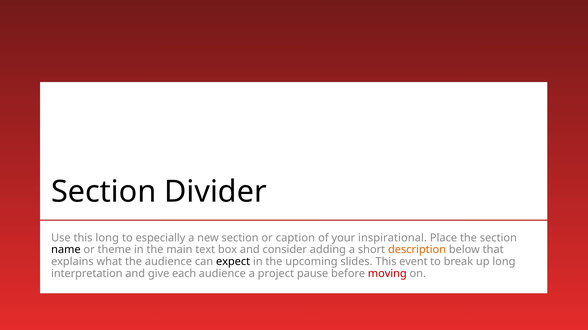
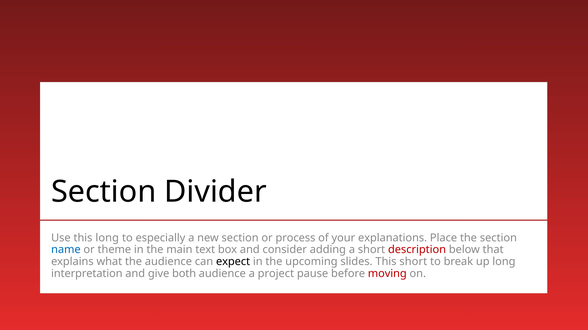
caption: caption -> process (295, 238)
inspirational: inspirational -> explanations (393, 238)
name colour: black -> blue (66, 250)
description colour: orange -> red (417, 250)
This event: event -> short (413, 262)
each: each -> both (184, 274)
